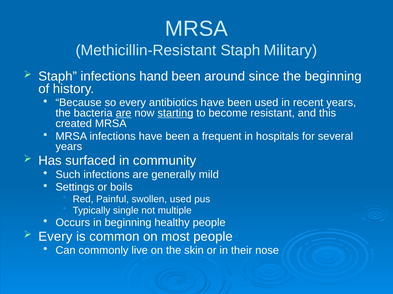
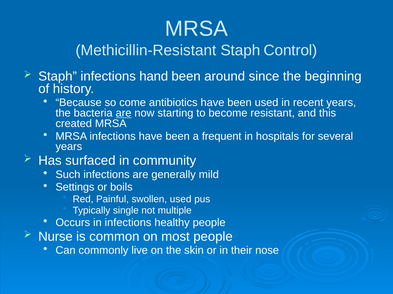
Military: Military -> Control (290, 51)
so every: every -> come (133, 103)
starting underline: present -> none (175, 113)
in beginning: beginning -> infections (128, 223)
Every: Every -> Nurse (55, 237)
